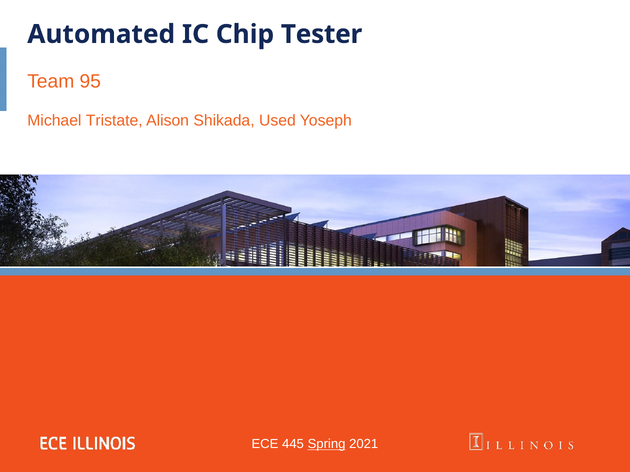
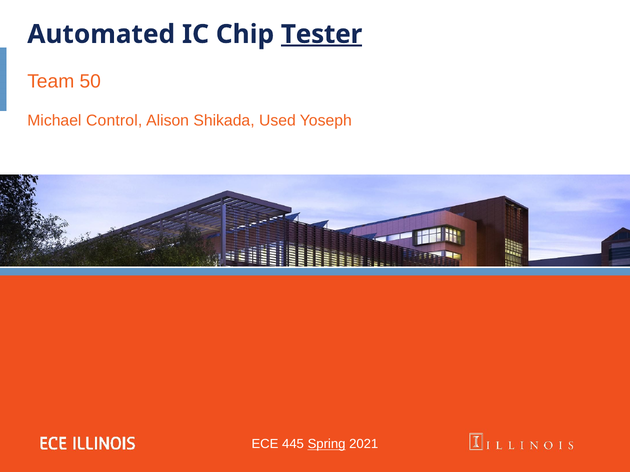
Tester underline: none -> present (322, 34)
95: 95 -> 50 (90, 82)
Tristate: Tristate -> Control (114, 120)
